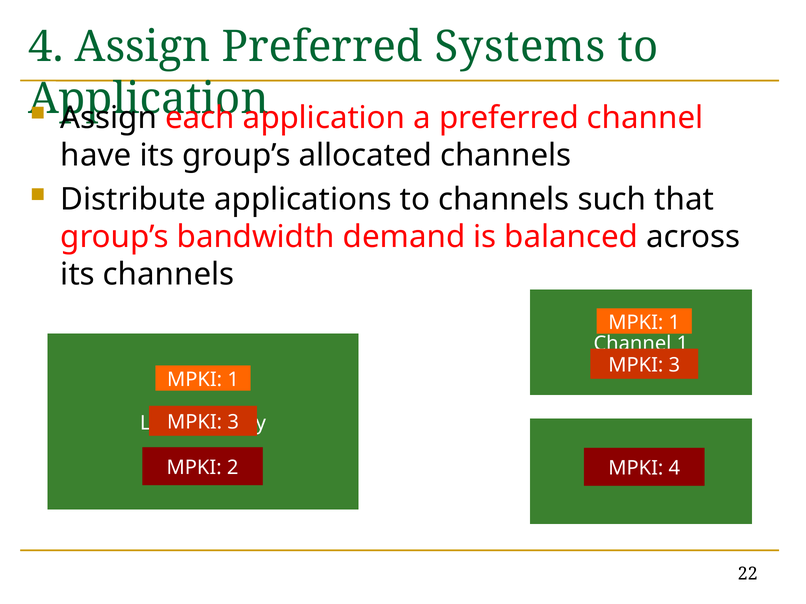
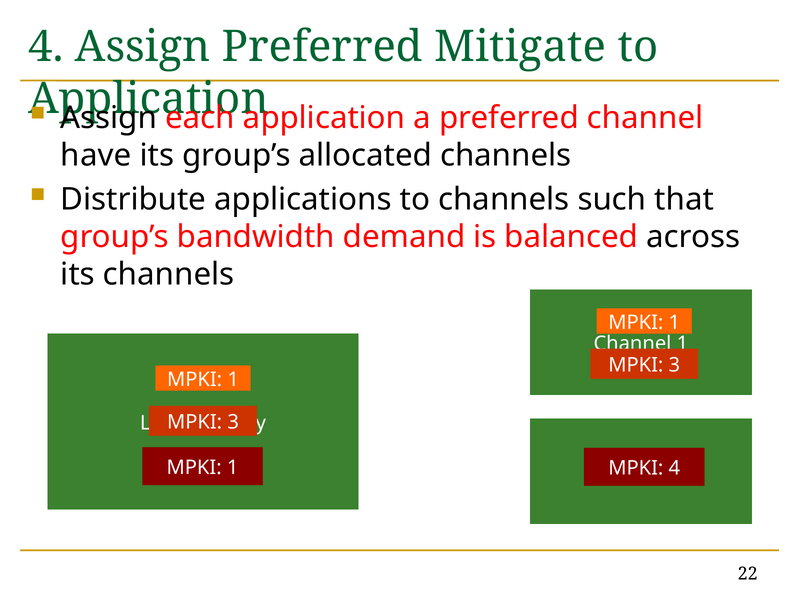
Systems: Systems -> Mitigate (520, 47)
2: 2 -> 1 (233, 468)
